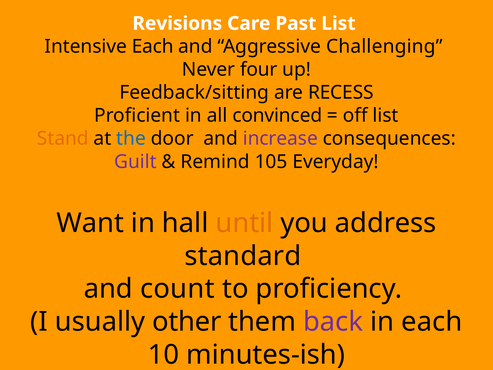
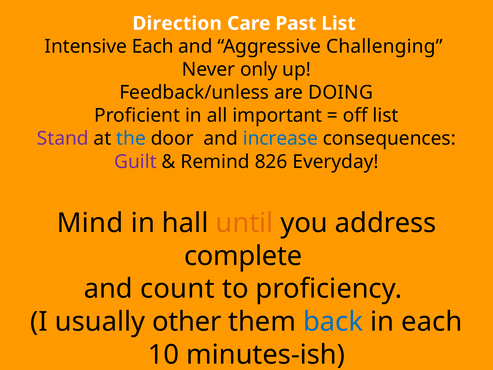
Revisions: Revisions -> Direction (177, 23)
four: four -> only (259, 70)
Feedback/sitting: Feedback/sitting -> Feedback/unless (194, 93)
RECESS: RECESS -> DOING (341, 93)
convinced: convinced -> important (277, 116)
Stand colour: orange -> purple (63, 139)
increase colour: purple -> blue (280, 139)
105: 105 -> 826 (271, 162)
Want: Want -> Mind (90, 223)
standard: standard -> complete (243, 256)
back colour: purple -> blue (333, 322)
